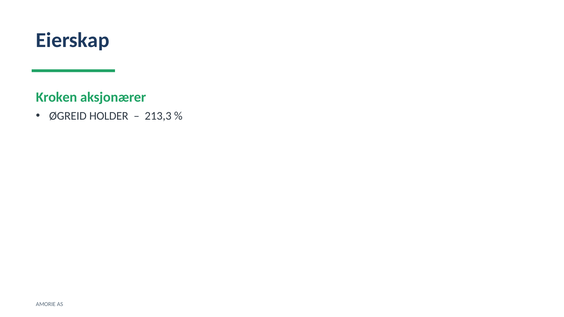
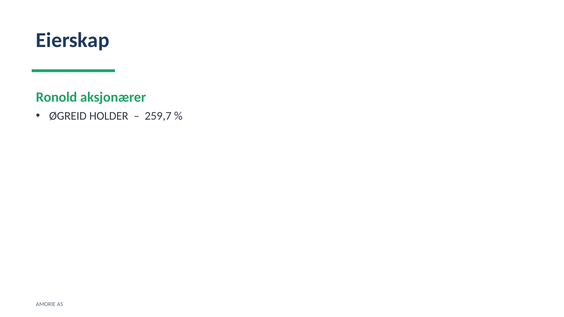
Kroken: Kroken -> Ronold (56, 97)
213,3: 213,3 -> 259,7 (158, 116)
